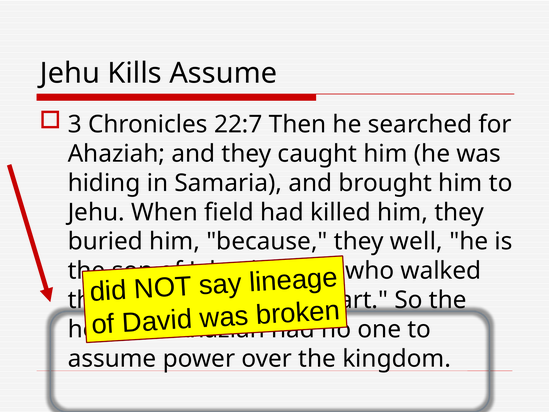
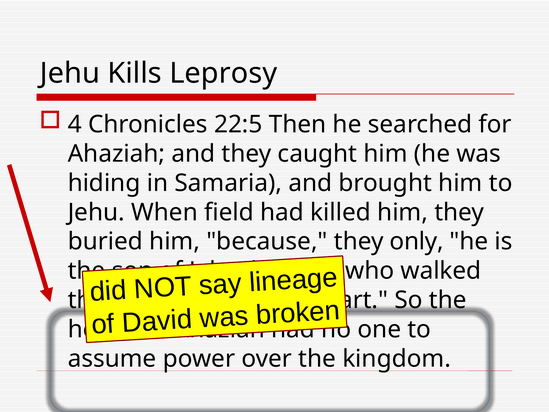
Kills Assume: Assume -> Leprosy (223, 73)
3: 3 -> 4 (75, 124)
22:7: 22:7 -> 22:5 (238, 124)
well: well -> only (417, 241)
